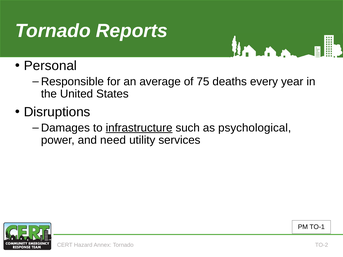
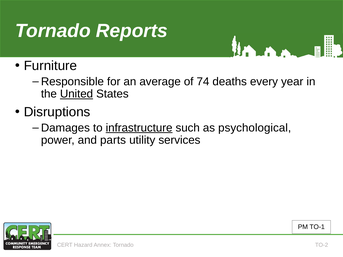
Personal: Personal -> Furniture (50, 66)
75: 75 -> 74 (203, 82)
United underline: none -> present (77, 94)
need: need -> parts (113, 140)
